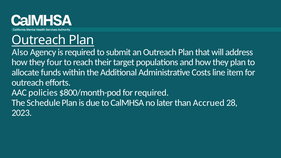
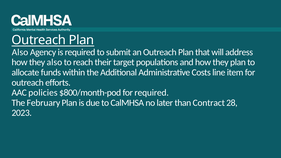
they four: four -> also (54, 62)
Schedule: Schedule -> February (43, 103)
Accrued: Accrued -> Contract (209, 103)
